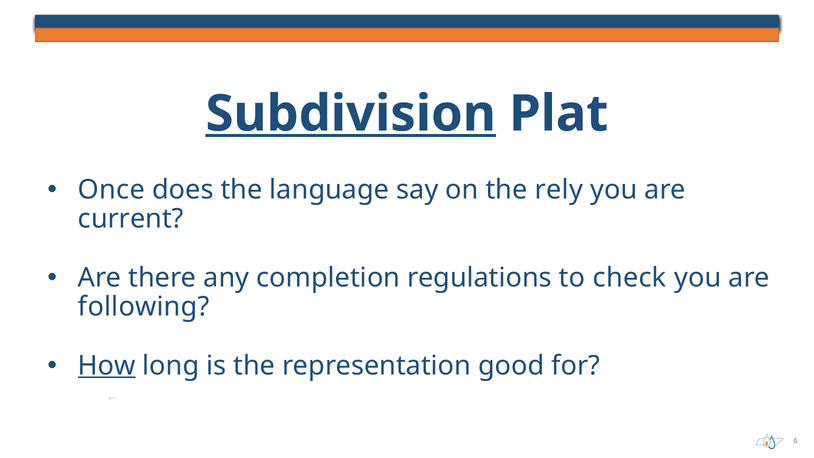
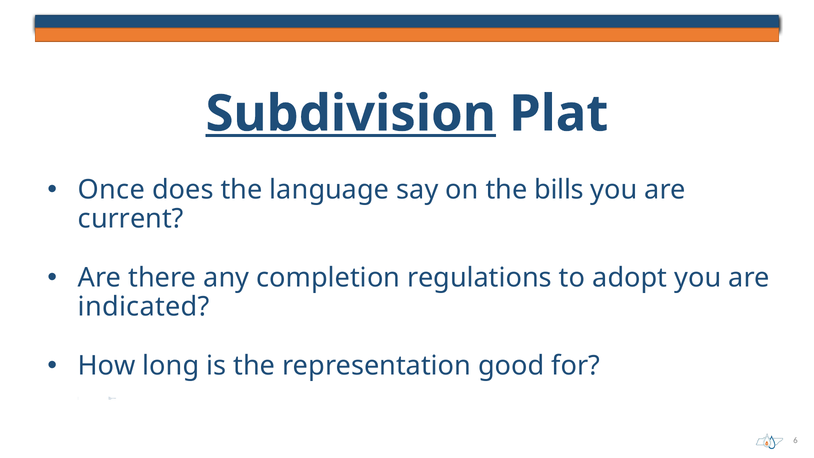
rely: rely -> bills (559, 190)
check: check -> adopt (630, 278)
following: following -> indicated (144, 307)
How underline: present -> none (107, 365)
